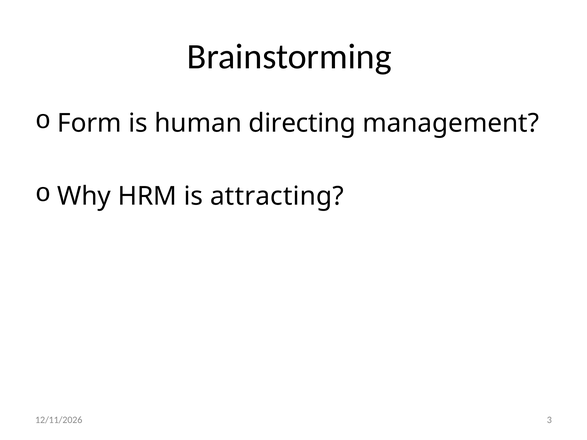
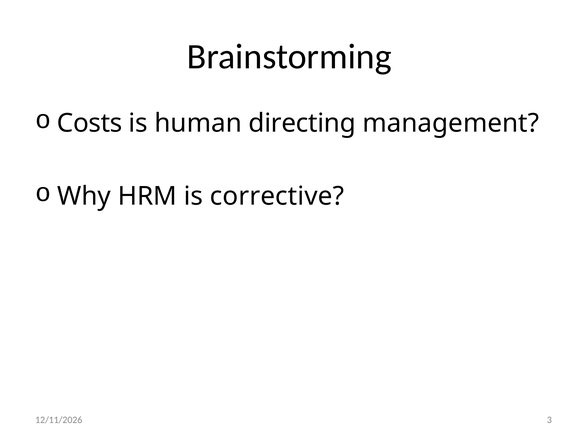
Form: Form -> Costs (90, 123)
attracting: attracting -> corrective (277, 196)
